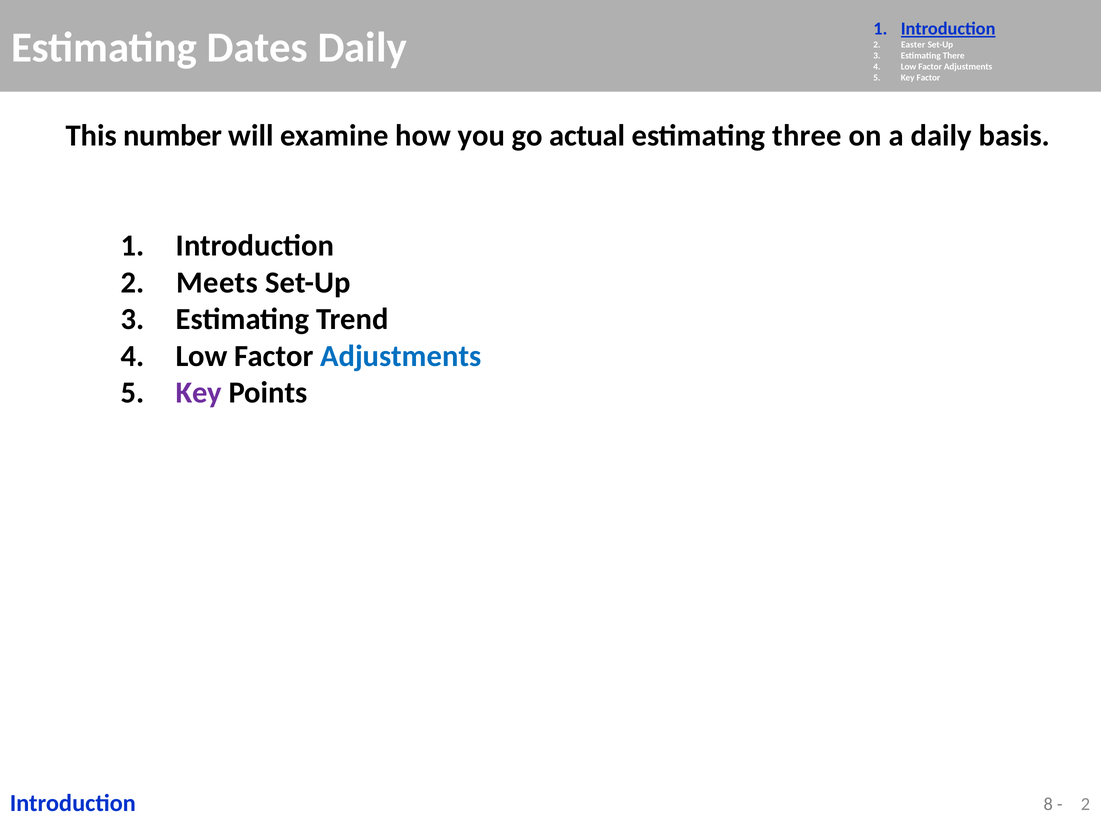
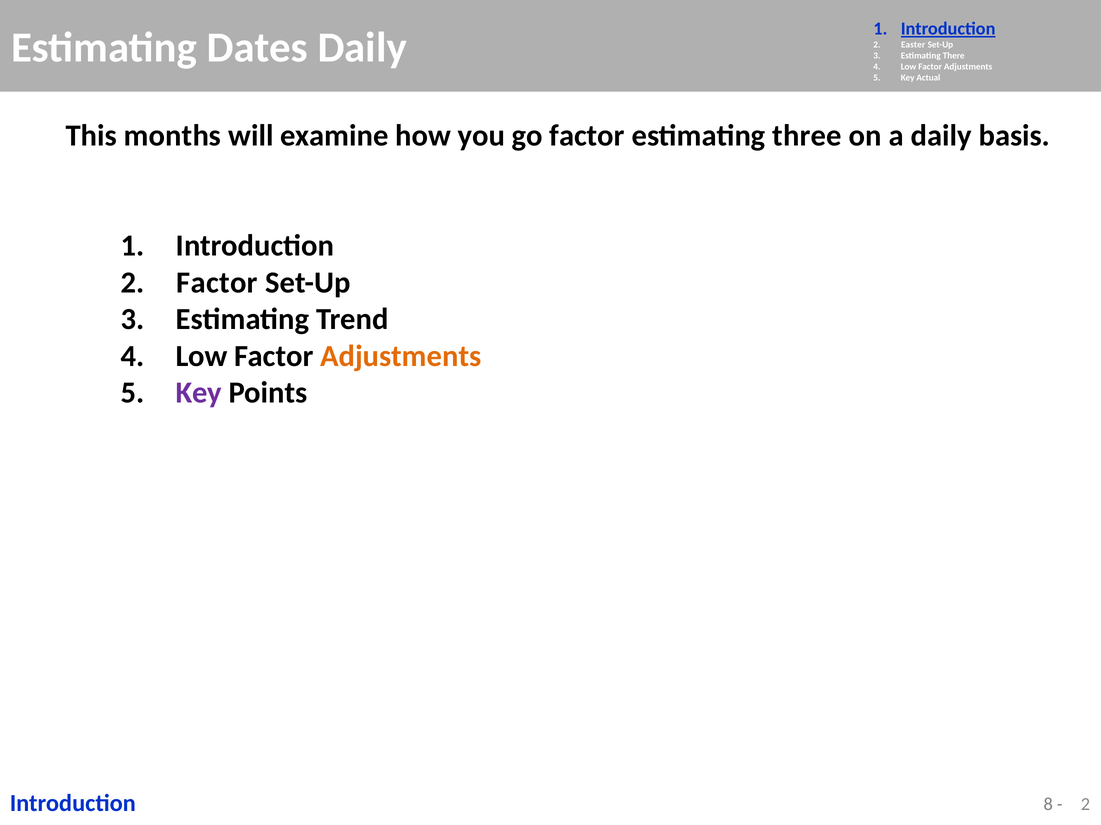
Key Factor: Factor -> Actual (928, 78)
number: number -> months (173, 136)
go actual: actual -> factor (587, 136)
2 Meets: Meets -> Factor (217, 283)
Adjustments colour: blue -> orange (401, 356)
